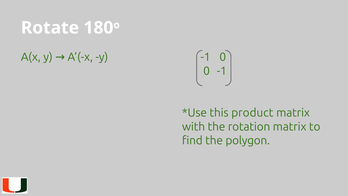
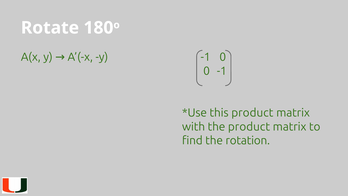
the rotation: rotation -> product (249, 127)
polygon: polygon -> rotation (248, 140)
